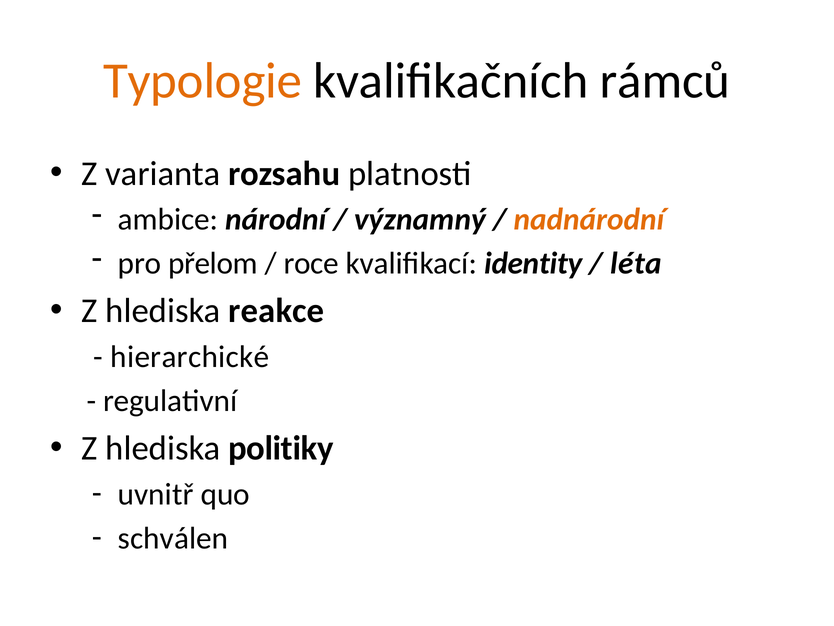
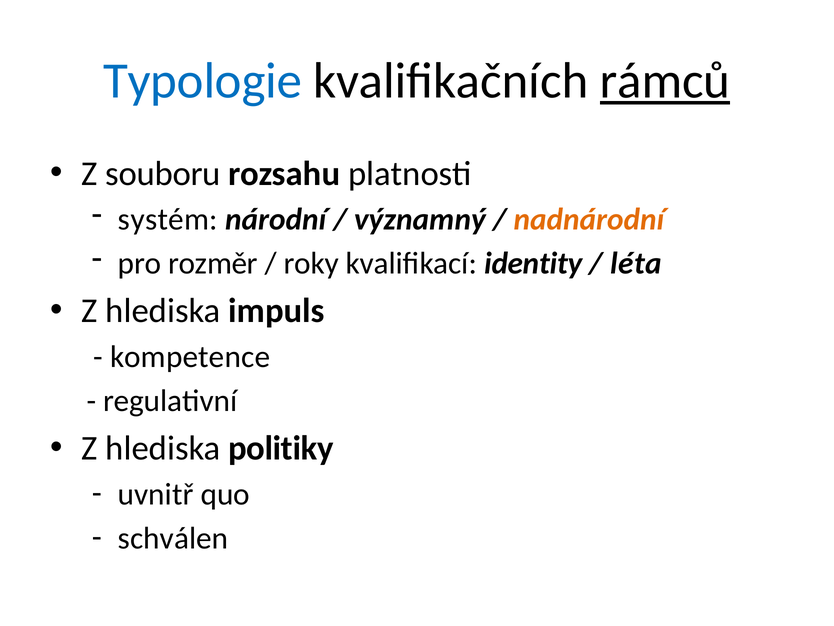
Typologie colour: orange -> blue (203, 81)
rámců underline: none -> present (665, 81)
varianta: varianta -> souboru (163, 173)
ambice: ambice -> systém (168, 219)
přelom: přelom -> rozměr (213, 263)
roce: roce -> roky (311, 263)
reakce: reakce -> impuls (276, 311)
hierarchické: hierarchické -> kompetence (190, 357)
